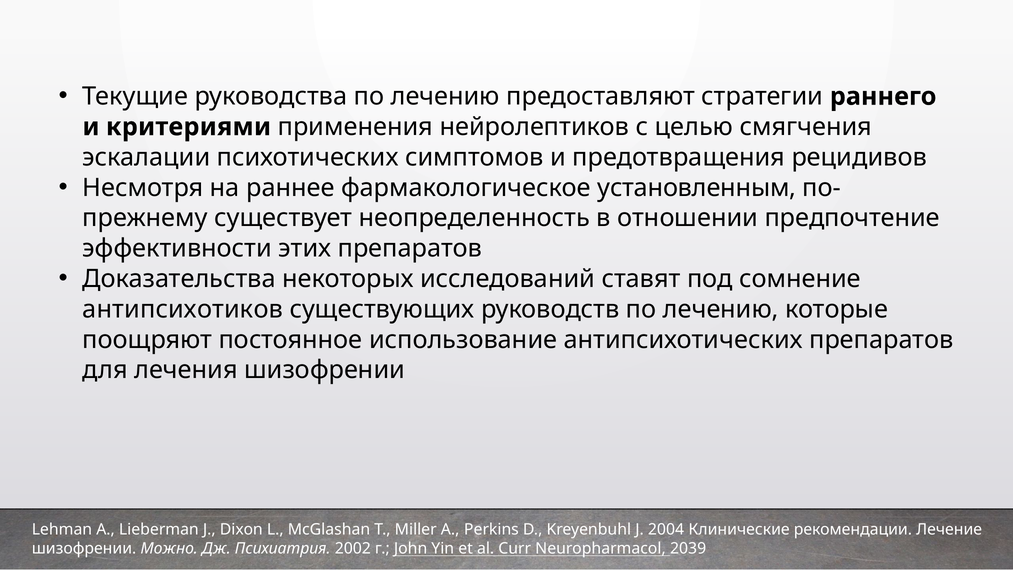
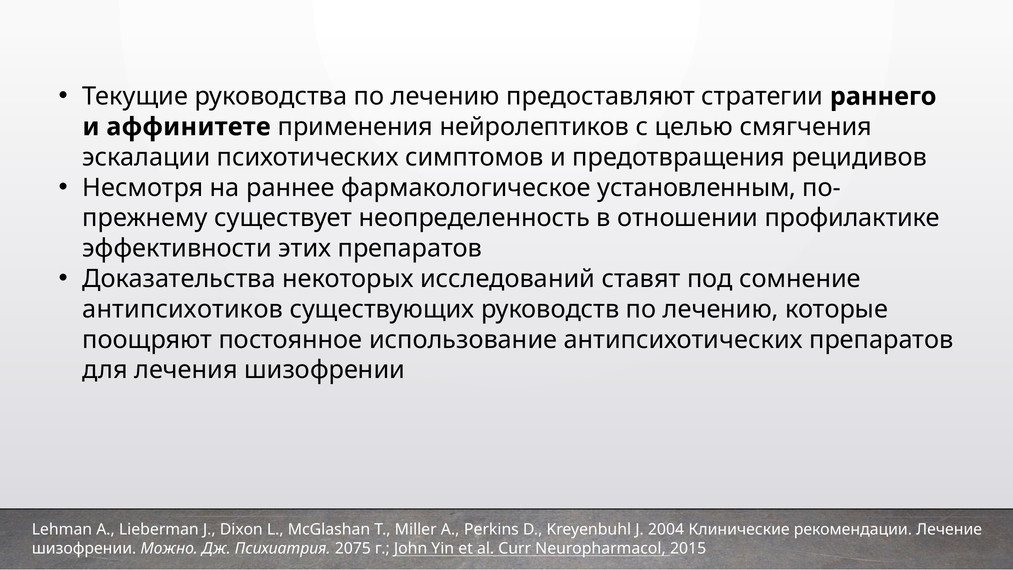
критериями: критериями -> аффинитете (188, 127)
предпочтение: предпочтение -> профилактике (852, 218)
2002: 2002 -> 2075 (353, 548)
2039: 2039 -> 2015 (688, 548)
